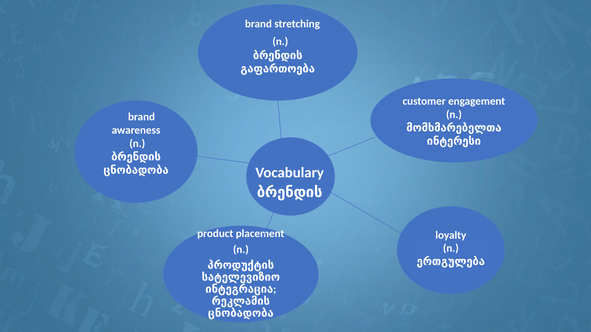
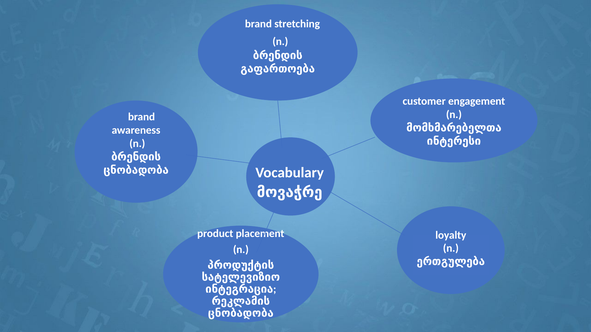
ბრენდის: ბრენდის -> მოვაჭრე (290, 193)
